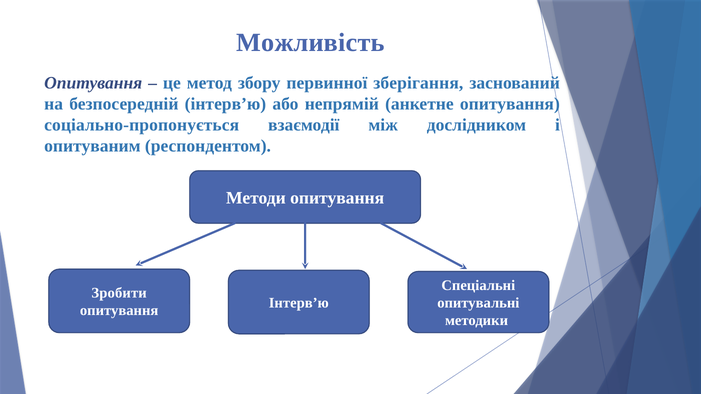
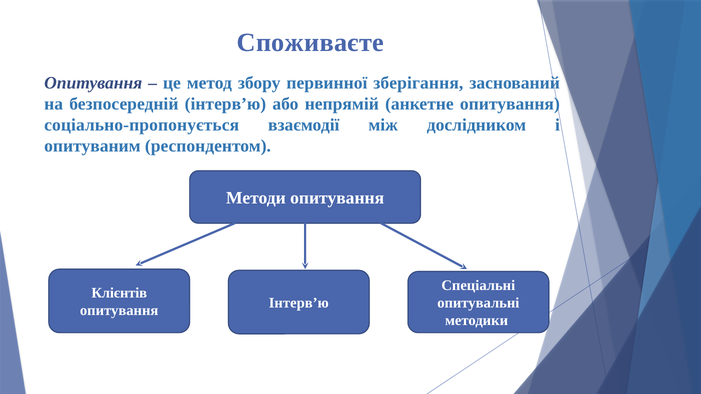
Можливість: Можливість -> Споживаєте (310, 43)
Зробити: Зробити -> Клієнтів (119, 293)
